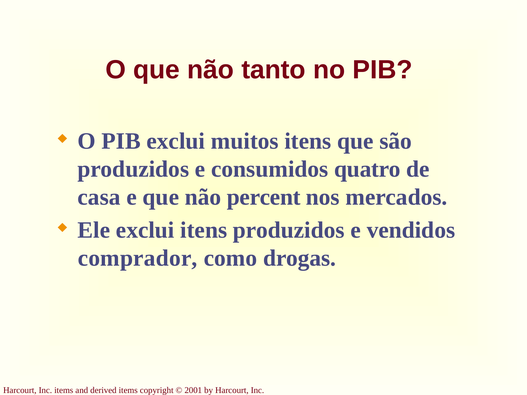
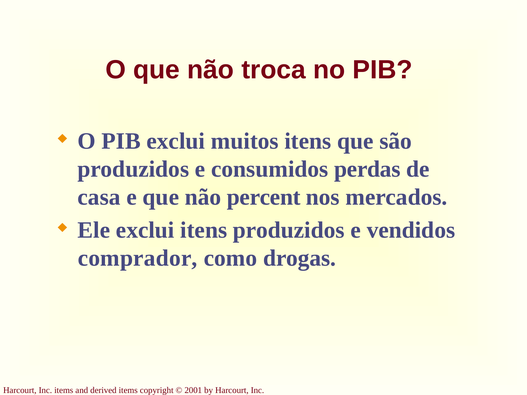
tanto: tanto -> troca (274, 70)
quatro: quatro -> perdas (367, 169)
